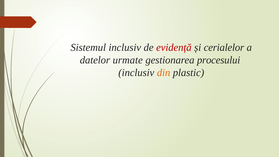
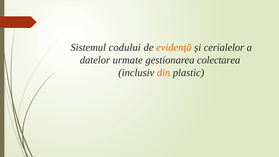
Sistemul inclusiv: inclusiv -> codului (125, 47)
evidență colour: red -> orange (174, 47)
procesului: procesului -> colectarea (219, 60)
